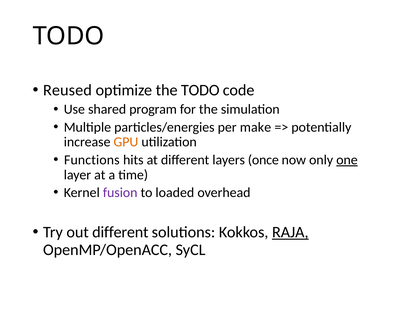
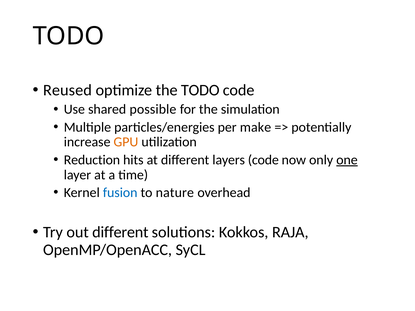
program: program -> possible (153, 109)
Functions: Functions -> Reduction (92, 160)
layers once: once -> code (263, 160)
fusion colour: purple -> blue (120, 193)
loaded: loaded -> nature (175, 193)
RAJA underline: present -> none (290, 232)
